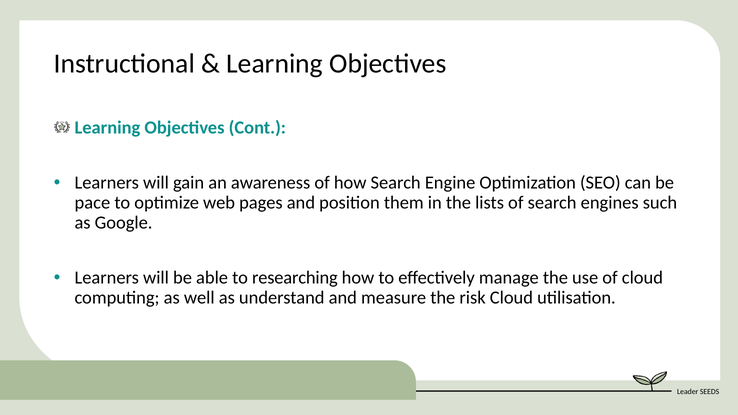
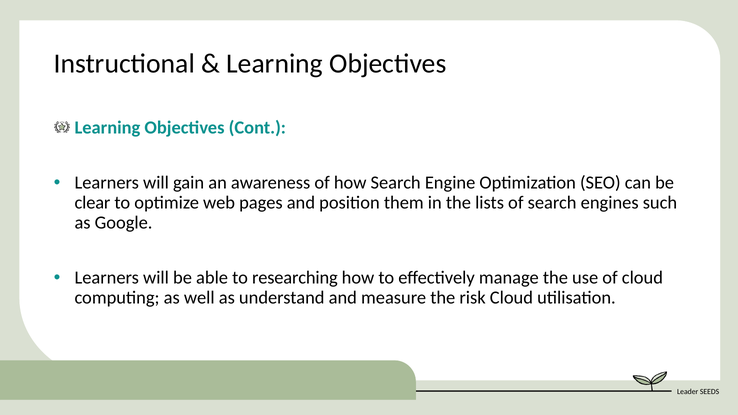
pace: pace -> clear (92, 203)
